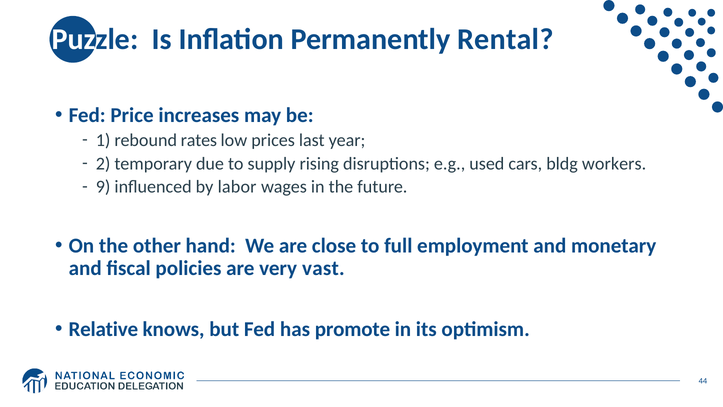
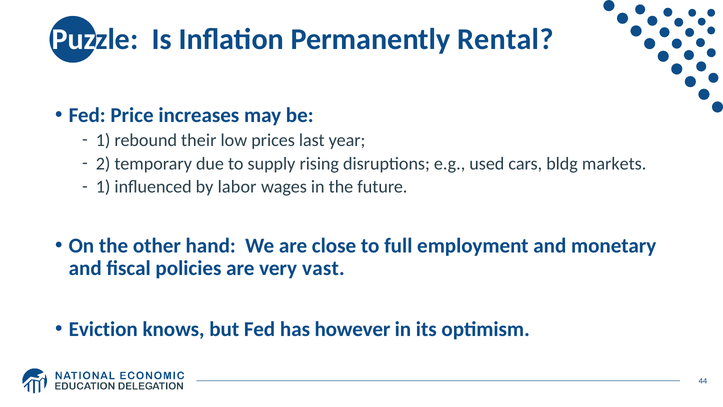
rates: rates -> their (199, 140)
workers: workers -> markets (614, 163)
9: 9 -> 1 (103, 187)
Relative: Relative -> Eviction (103, 329)
promote: promote -> however (352, 329)
